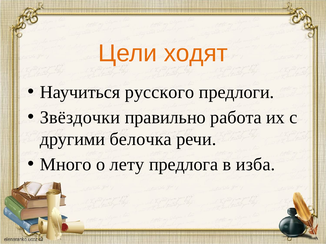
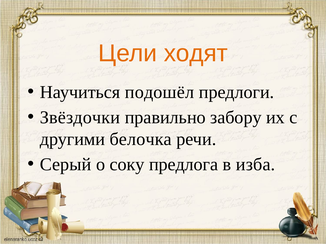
русского: русского -> подошёл (160, 92)
работа: работа -> забору (236, 118)
Много: Много -> Серый (66, 165)
лету: лету -> соку (127, 165)
